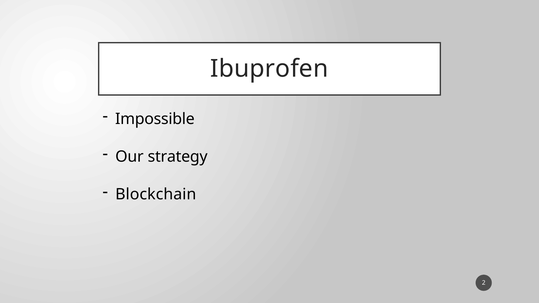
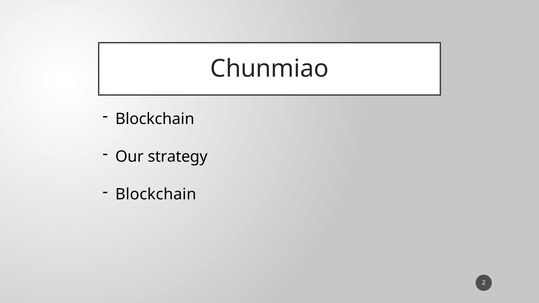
Ibuprofen: Ibuprofen -> Chunmiao (269, 69)
Impossible: Impossible -> Blockchain (155, 119)
